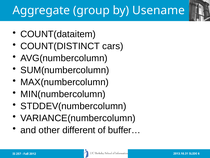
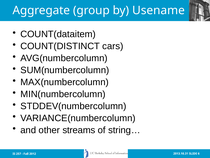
different: different -> streams (79, 130)
buffer…: buffer… -> string… (124, 130)
